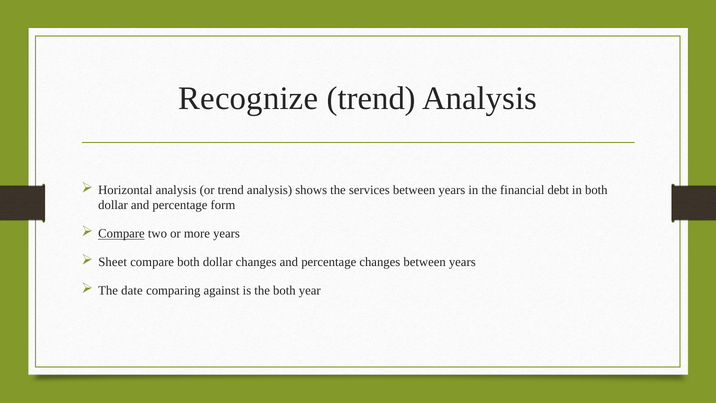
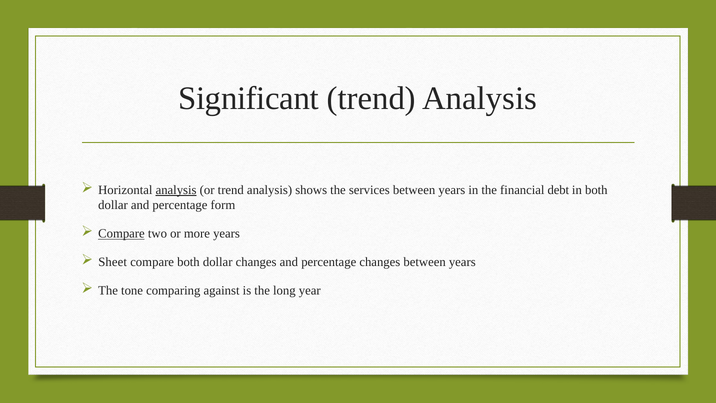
Recognize: Recognize -> Significant (249, 98)
analysis underline: none -> present (176, 190)
date: date -> tone (132, 291)
the both: both -> long (284, 291)
